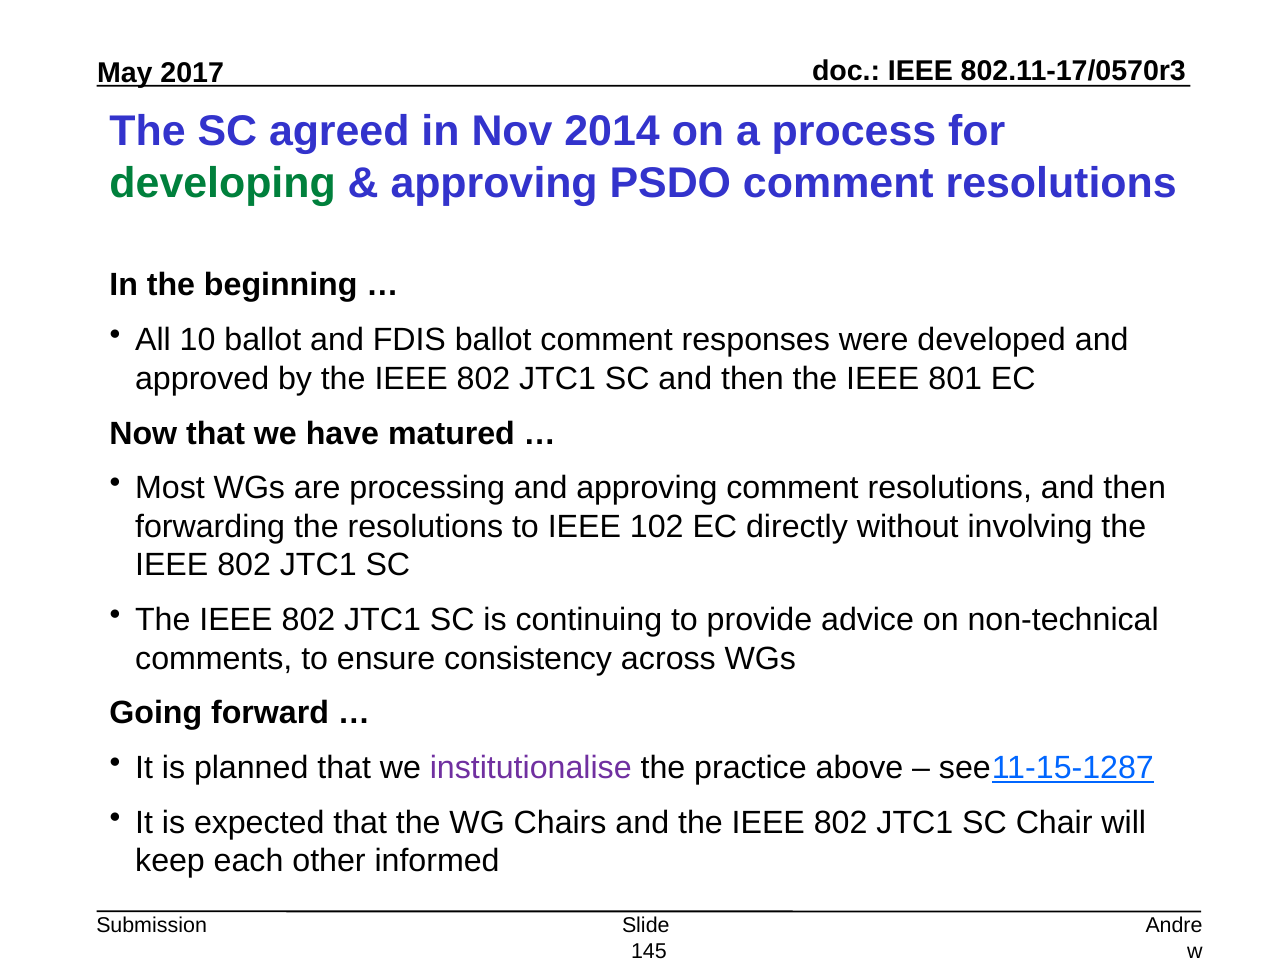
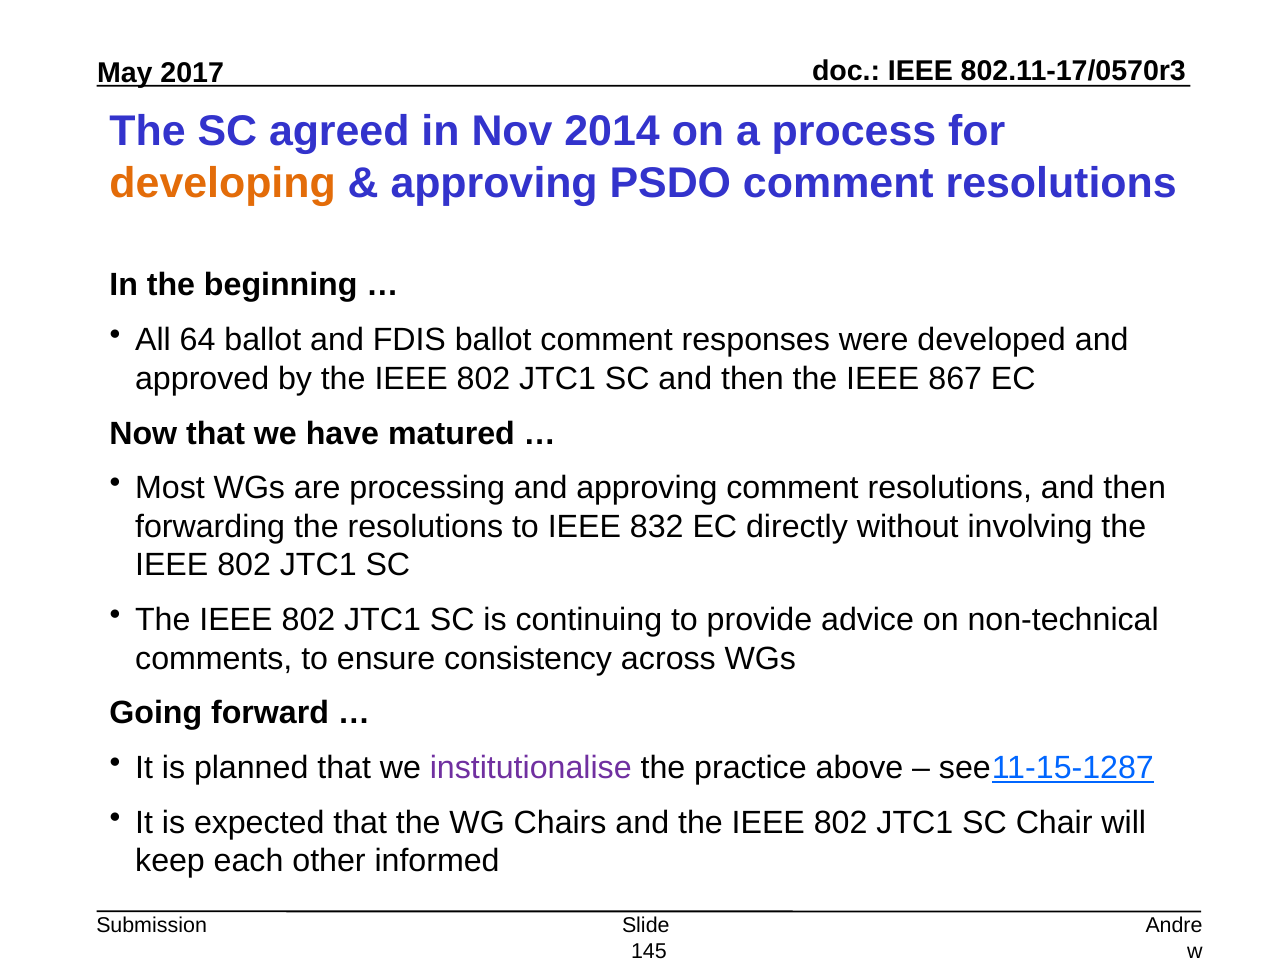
developing colour: green -> orange (223, 183)
10: 10 -> 64 (198, 340)
801: 801 -> 867 (955, 379)
102: 102 -> 832 (657, 527)
